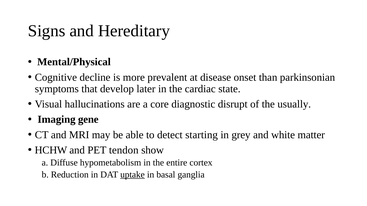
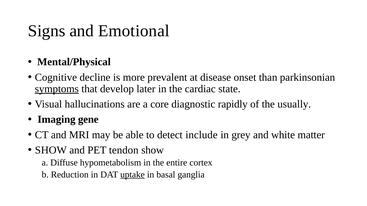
Hereditary: Hereditary -> Emotional (134, 31)
symptoms underline: none -> present (57, 89)
disrupt: disrupt -> rapidly (233, 104)
starting: starting -> include (202, 135)
HCHW: HCHW -> SHOW (51, 150)
